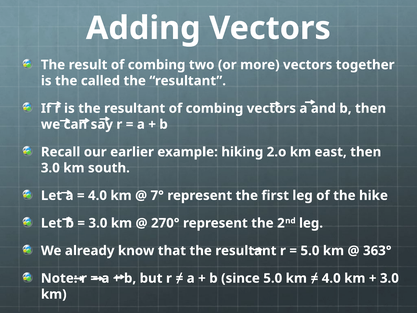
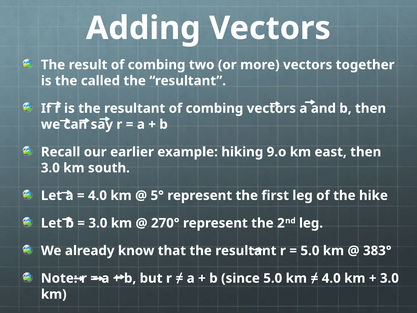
2.o: 2.o -> 9.o (277, 152)
7°: 7° -> 5° (157, 195)
363°: 363° -> 383° (377, 251)
